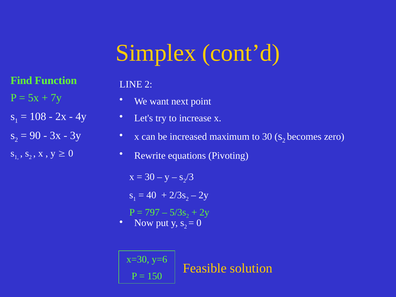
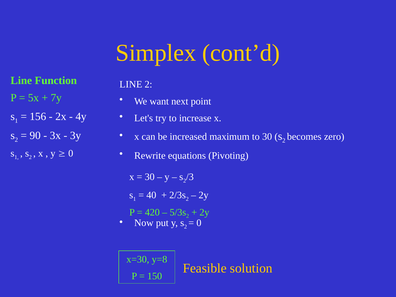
Find: Find -> Line (21, 80)
108: 108 -> 156 (38, 117)
797: 797 -> 420 (152, 212)
y=6: y=6 -> y=8 (159, 259)
